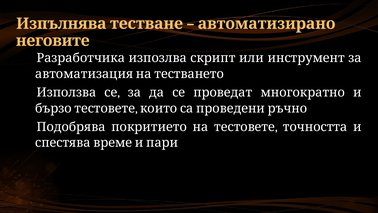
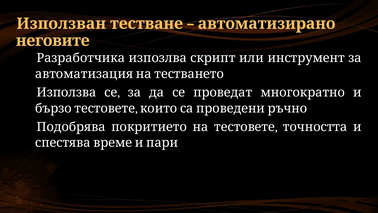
Изпълнява: Изпълнява -> Използван (61, 24)
